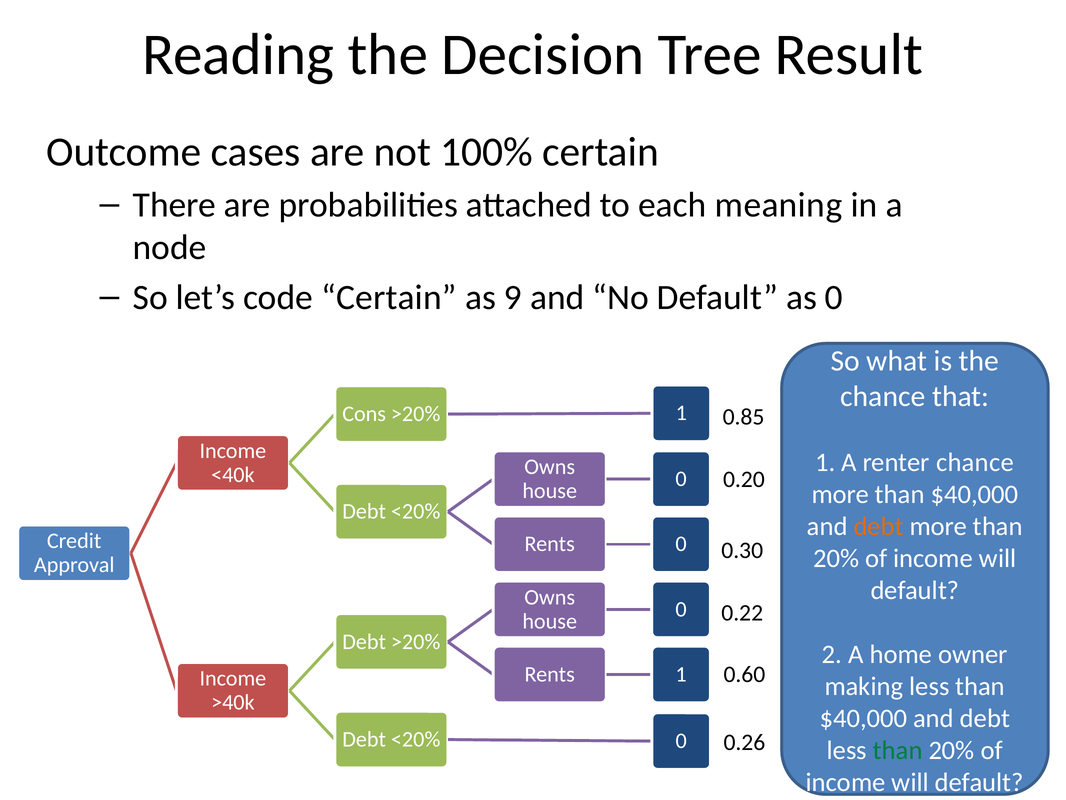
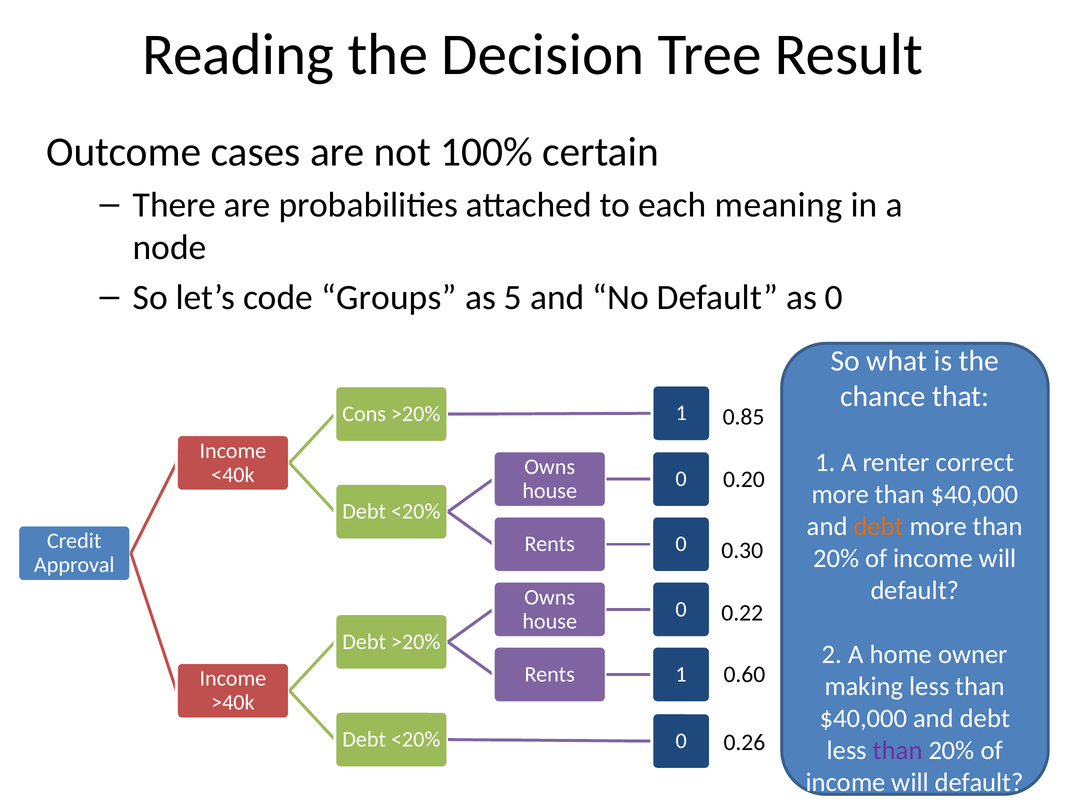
code Certain: Certain -> Groups (389, 297)
9: 9 -> 5 (513, 297)
renter chance: chance -> correct (975, 462)
than colour: green -> purple (898, 750)
